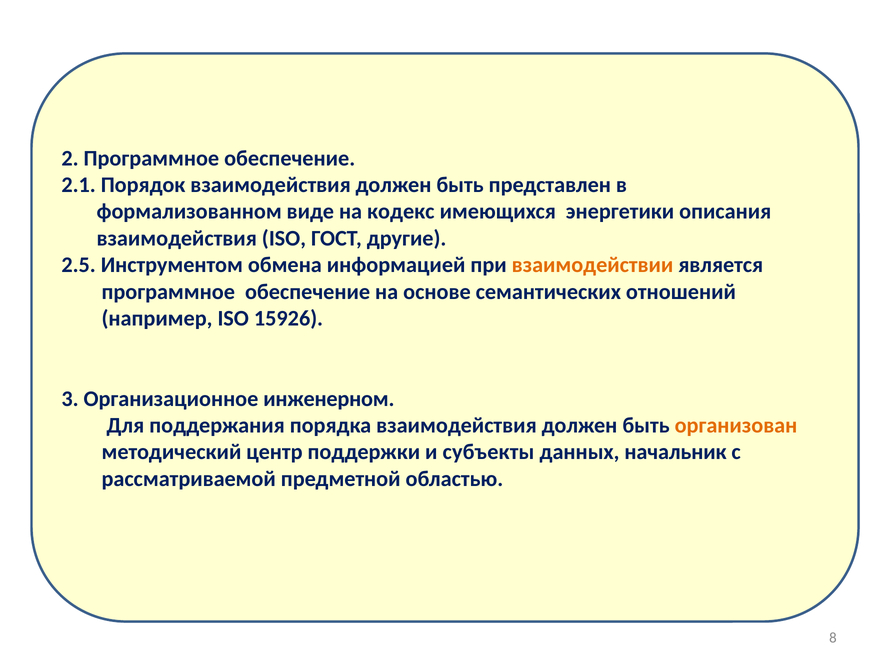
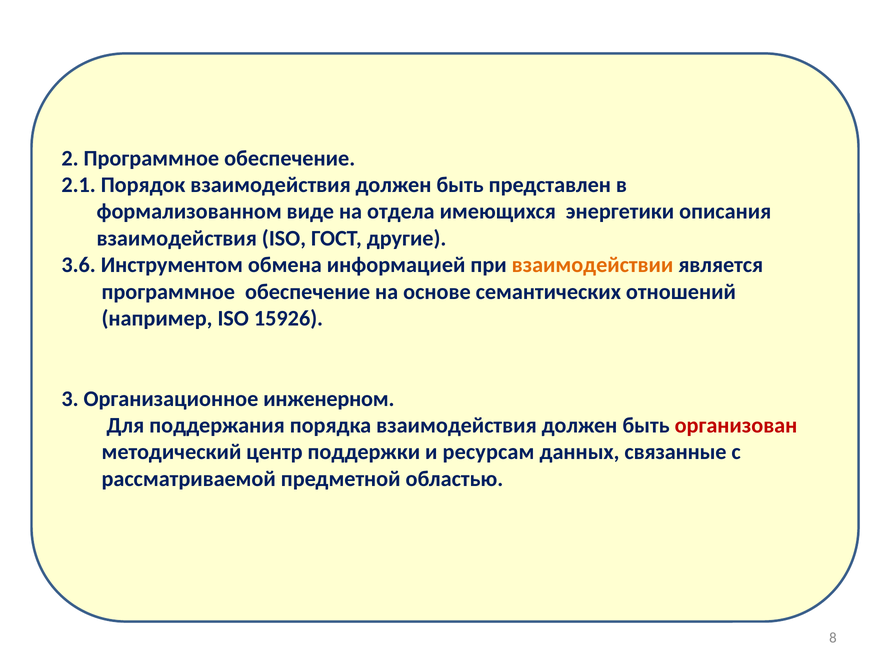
кодекс: кодекс -> отдела (401, 211)
2.5: 2.5 -> 3.6 (79, 265)
организован colour: orange -> red (736, 425)
субъекты: субъекты -> ресурсам (489, 452)
начальник: начальник -> связанные (676, 452)
